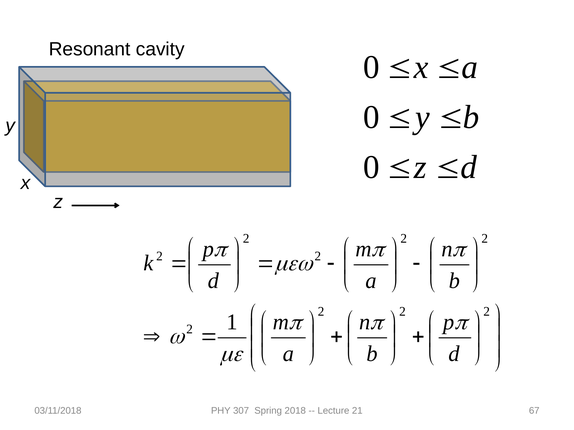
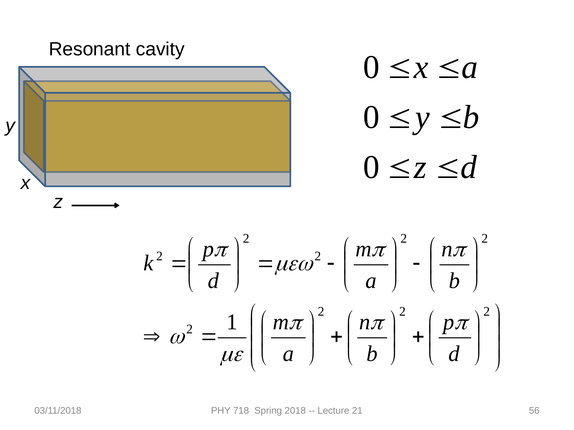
307: 307 -> 718 (241, 411)
67: 67 -> 56 (534, 411)
